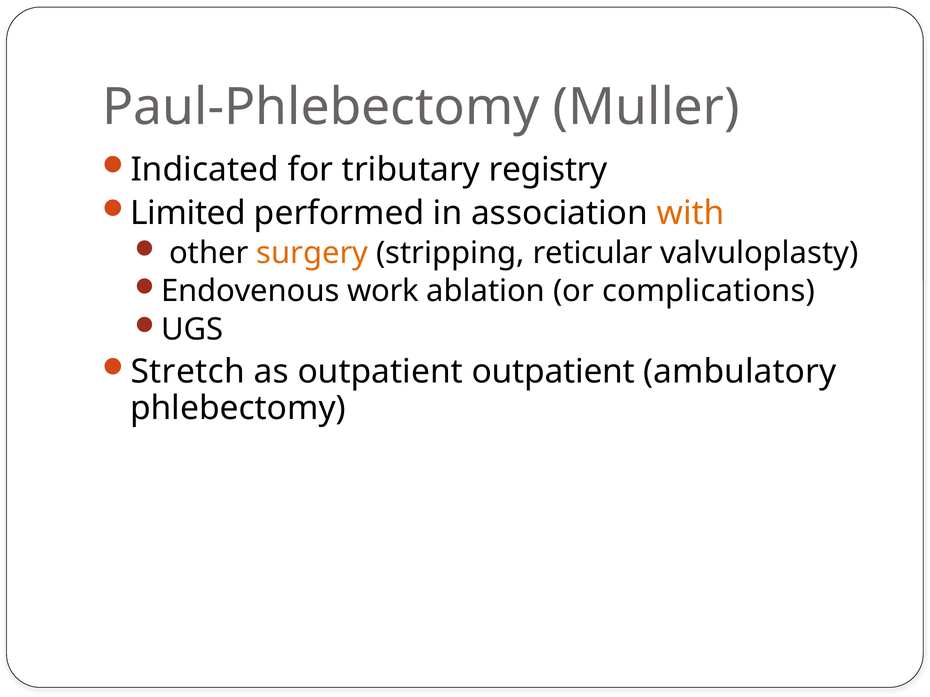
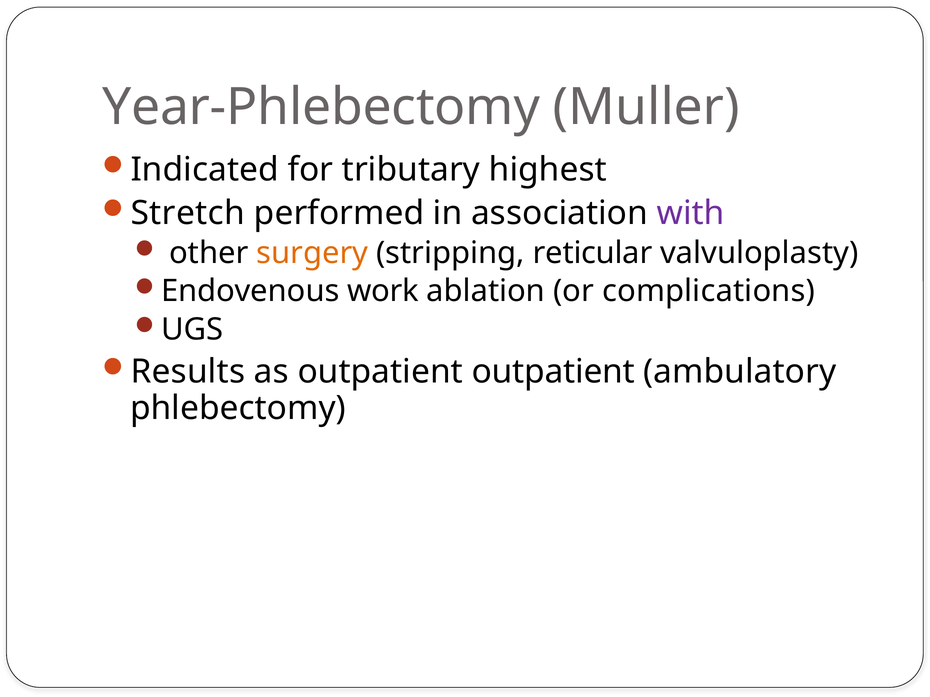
Paul-Phlebectomy: Paul-Phlebectomy -> Year-Phlebectomy (321, 107)
registry: registry -> highest (548, 170)
Limited: Limited -> Stretch (188, 214)
with colour: orange -> purple (691, 214)
Stretch: Stretch -> Results (188, 372)
